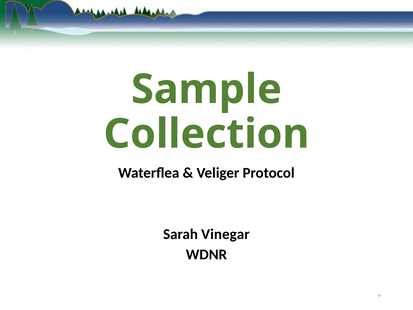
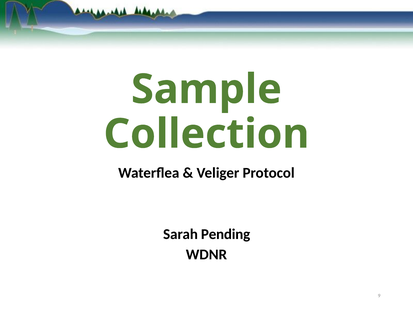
Vinegar: Vinegar -> Pending (226, 234)
